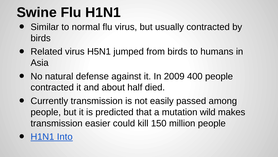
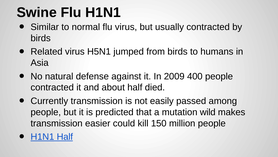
H1N1 Into: Into -> Half (65, 136)
